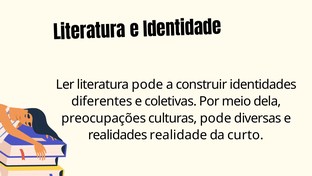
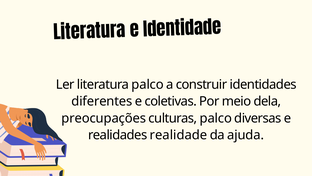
literatura pode: pode -> palco (148, 84)
culturas pode: pode -> palco (216, 118)
curto: curto -> ajuda (246, 135)
